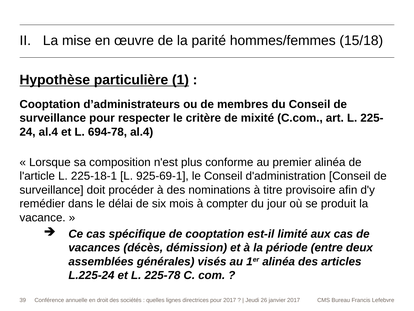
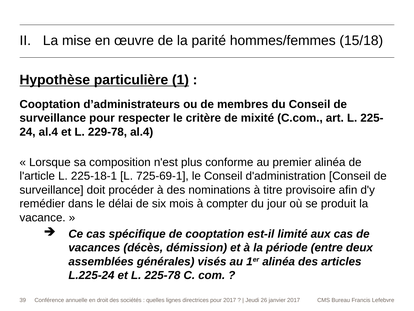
694-78: 694-78 -> 229-78 (107, 132)
925-69-1: 925-69-1 -> 725-69-1 (162, 176)
